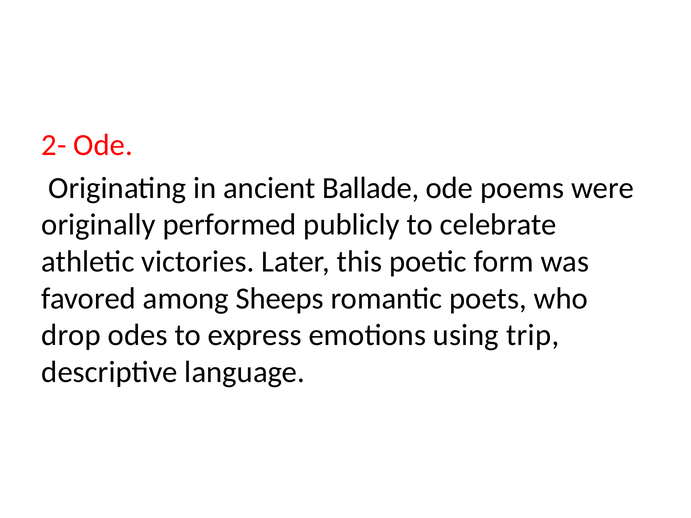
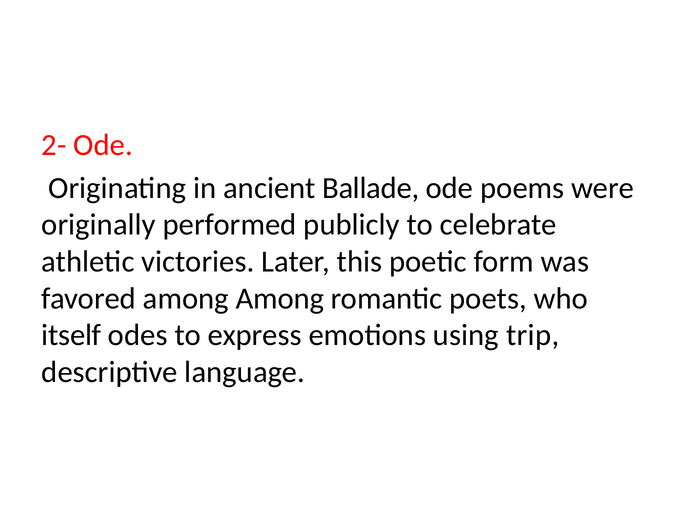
among Sheeps: Sheeps -> Among (280, 299)
drop: drop -> itself (71, 335)
